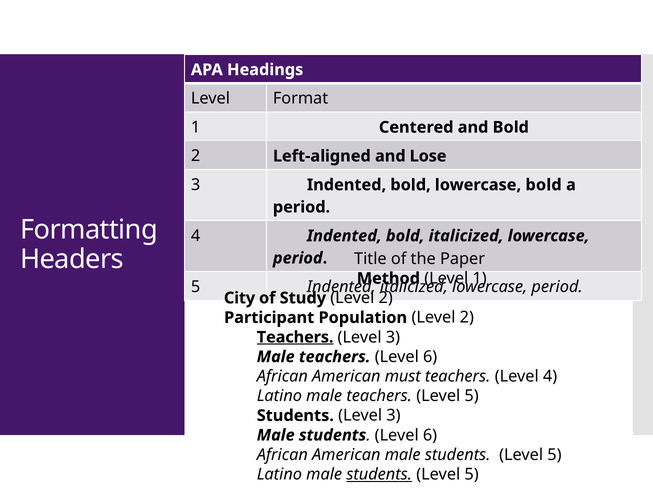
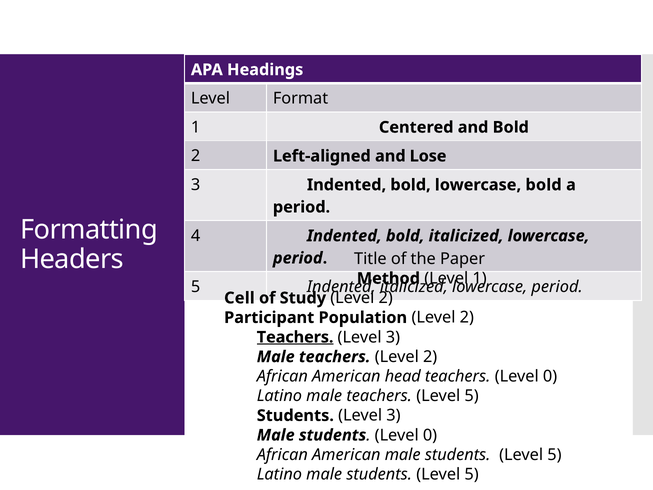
City: City -> Cell (239, 298)
teachers Level 6: 6 -> 2 (430, 357)
must: must -> head (403, 376)
teachers Level 4: 4 -> 0 (550, 376)
6: 6 -> 0 (430, 435)
students underline: present -> none (379, 474)
